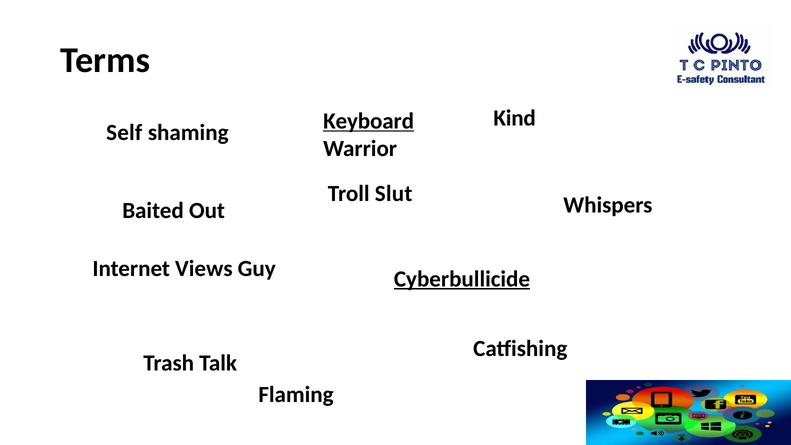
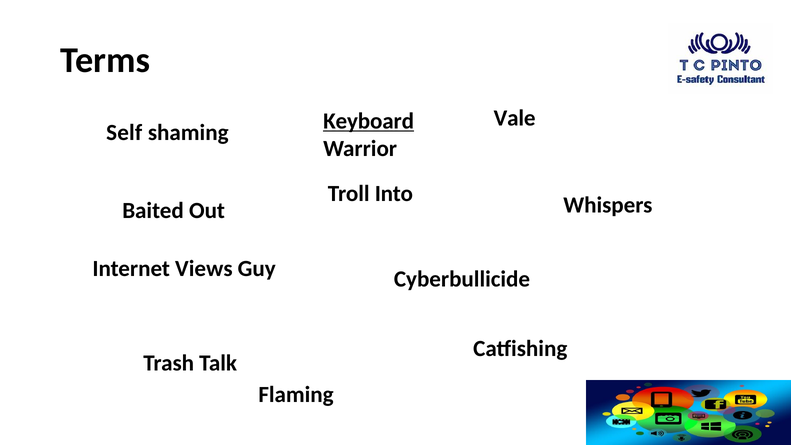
Kind: Kind -> Vale (515, 118)
Slut: Slut -> Into (394, 194)
Cyberbullicide underline: present -> none (462, 279)
